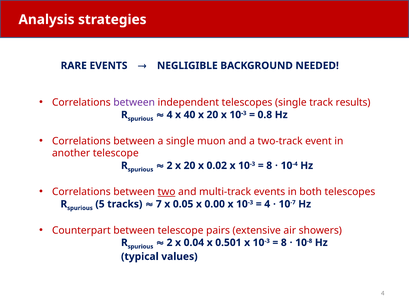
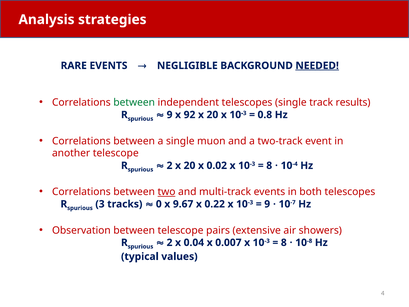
NEEDED underline: none -> present (317, 66)
between colour: purple -> green (134, 102)
4: 4 -> 9 (170, 115)
40: 40 -> 92 (190, 115)
5: 5 -> 3 (100, 204)
7: 7 -> 0 (159, 204)
0.05: 0.05 -> 9.67 (183, 204)
0.00: 0.00 -> 0.22 (215, 204)
4: 4 -> 9 (267, 204)
Counterpart: Counterpart -> Observation (81, 230)
0.501: 0.501 -> 0.007 (228, 242)
